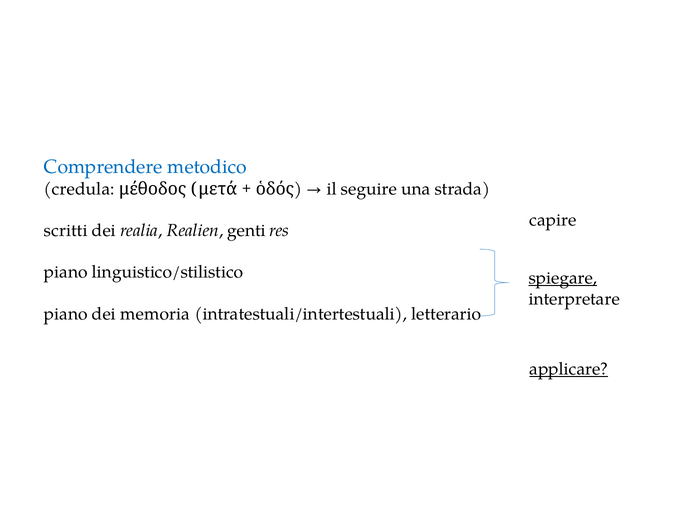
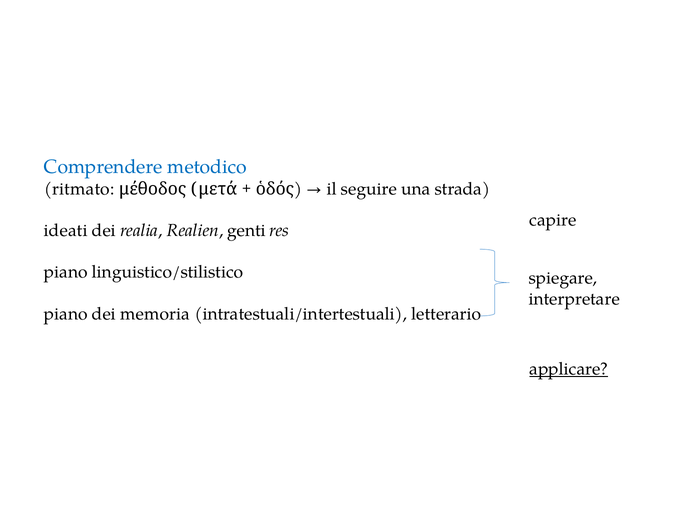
credula: credula -> ritmato (79, 189)
scritti: scritti -> ideati (66, 231)
spiegare underline: present -> none (563, 278)
